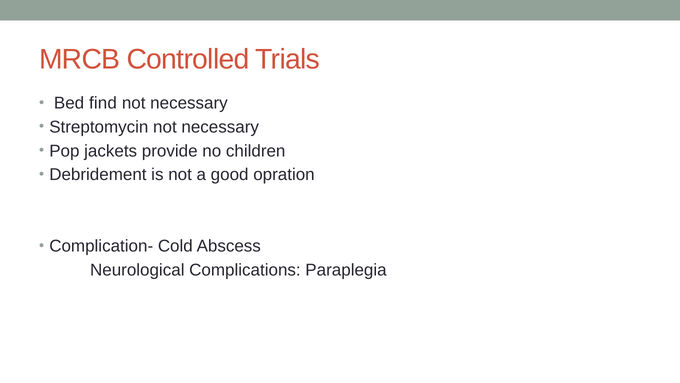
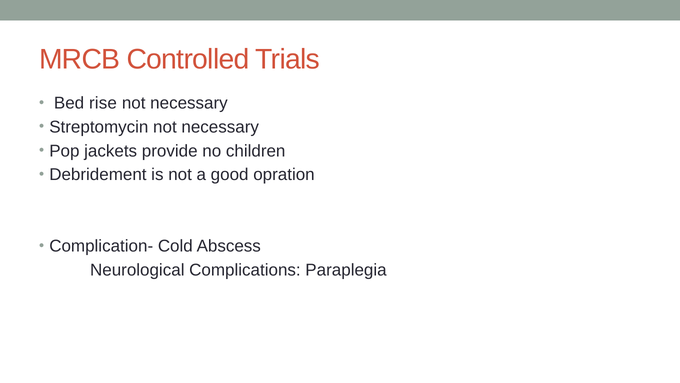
find: find -> rise (103, 103)
